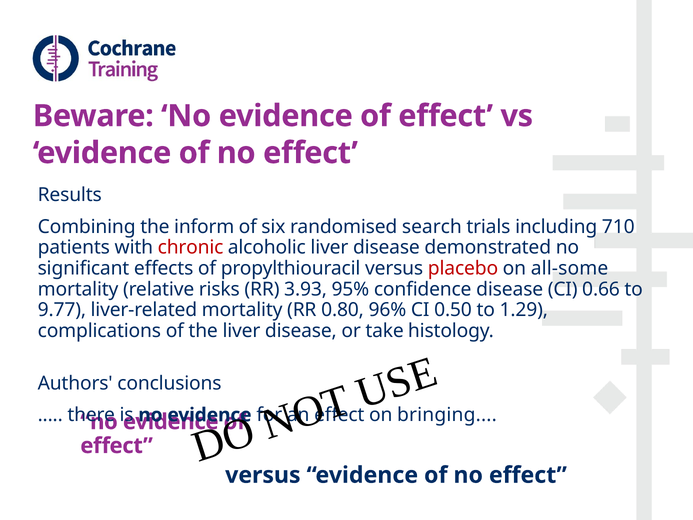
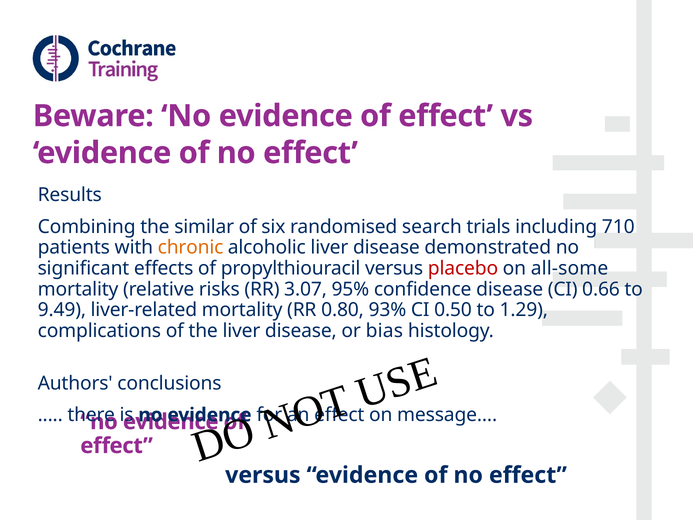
inform: inform -> similar (204, 227)
chronic colour: red -> orange (191, 247)
3.93: 3.93 -> 3.07 (306, 289)
9.77: 9.77 -> 9.49 (62, 310)
96%: 96% -> 93% (387, 310)
take: take -> bias (384, 331)
bringing: bringing -> message (447, 415)
